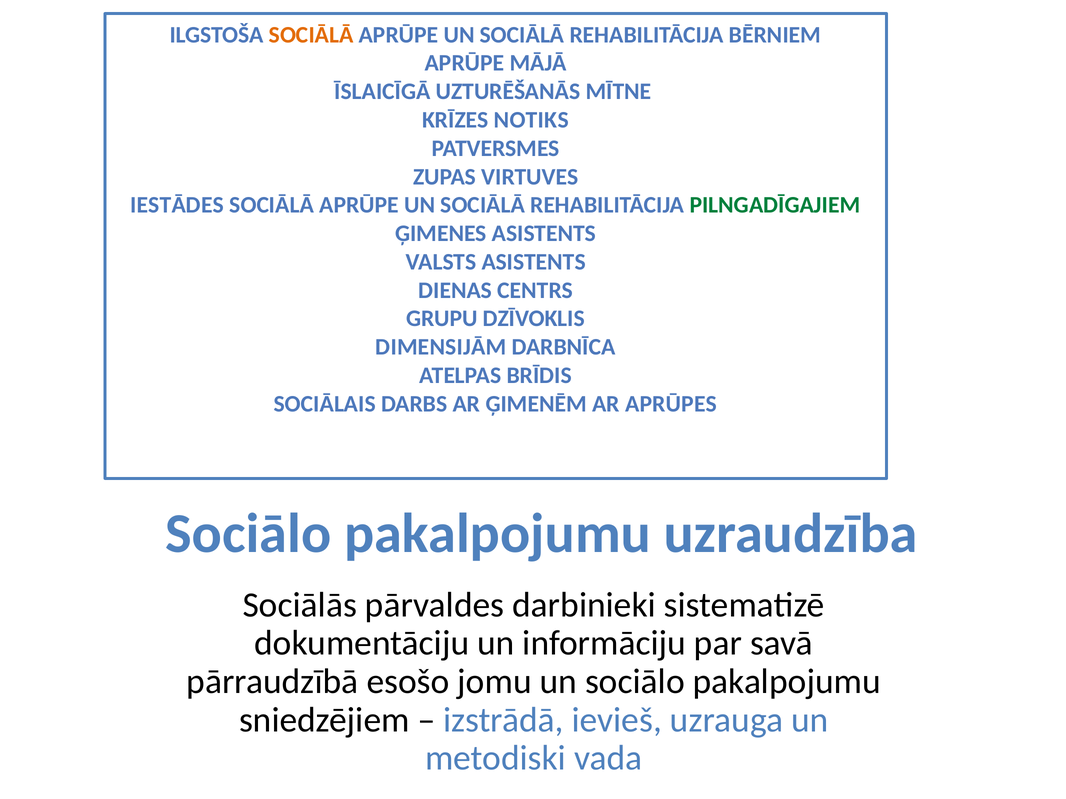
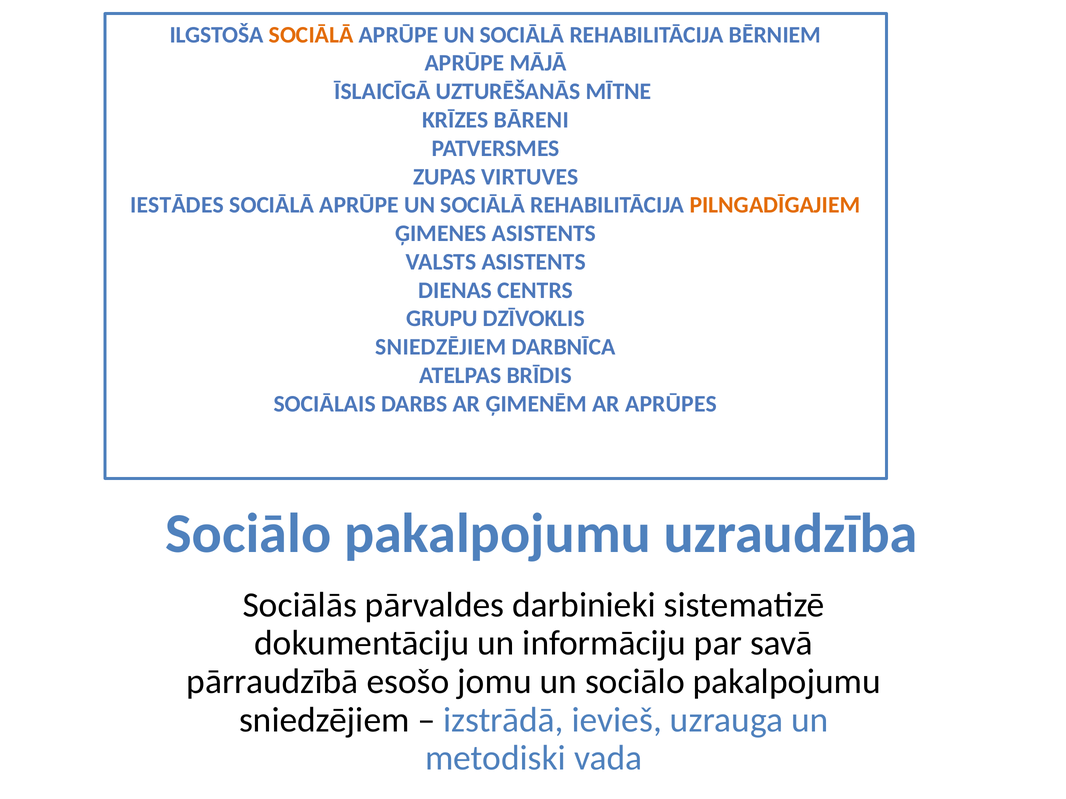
NOTIKS: NOTIKS -> BĀRENI (531, 120)
PILNGADĪGAJIEM colour: green -> orange (775, 205)
DIMENSIJĀM: DIMENSIJĀM -> SNIEDZĒJIEM (441, 347)
